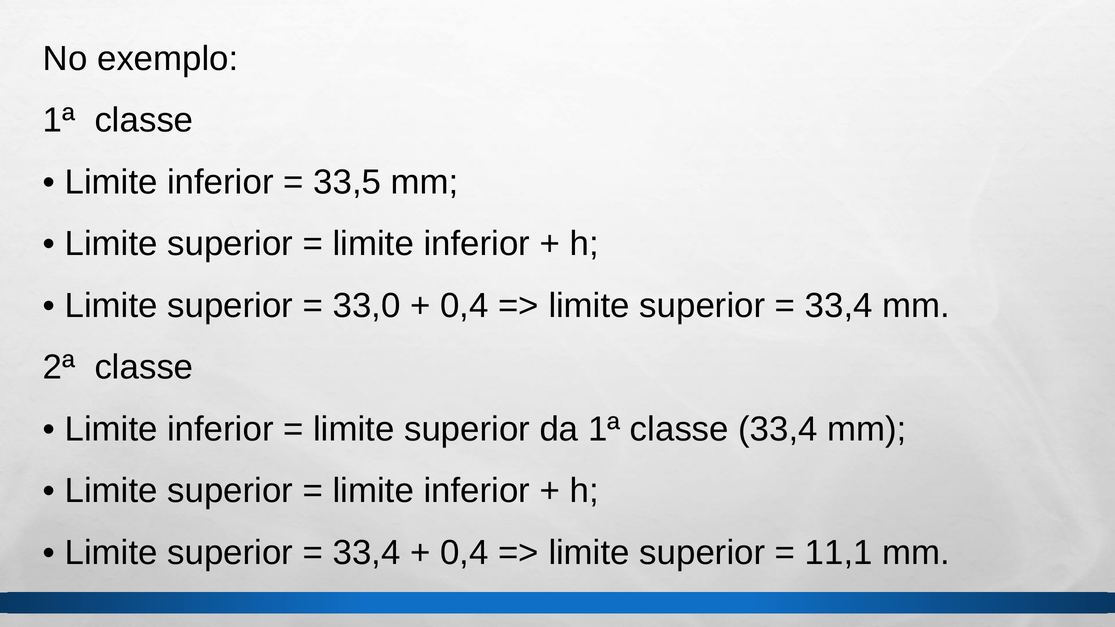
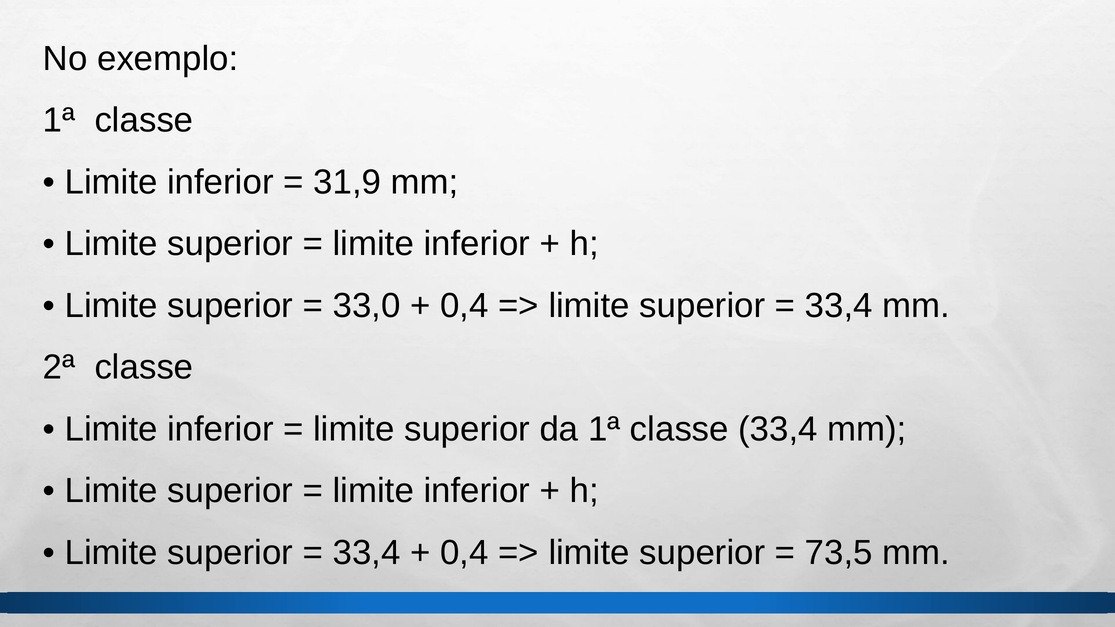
33,5: 33,5 -> 31,9 (347, 182)
11,1: 11,1 -> 73,5 (839, 553)
